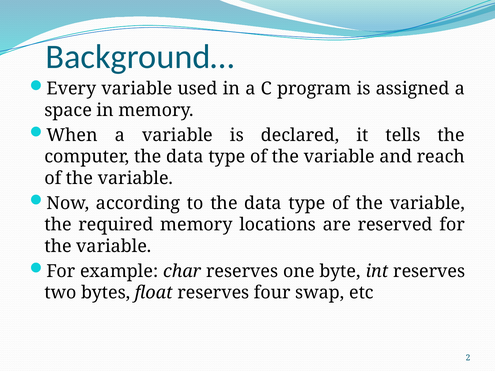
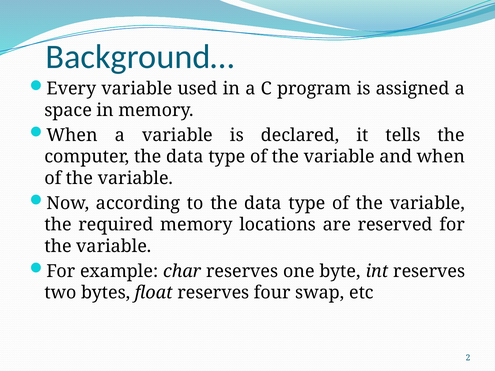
and reach: reach -> when (441, 157)
